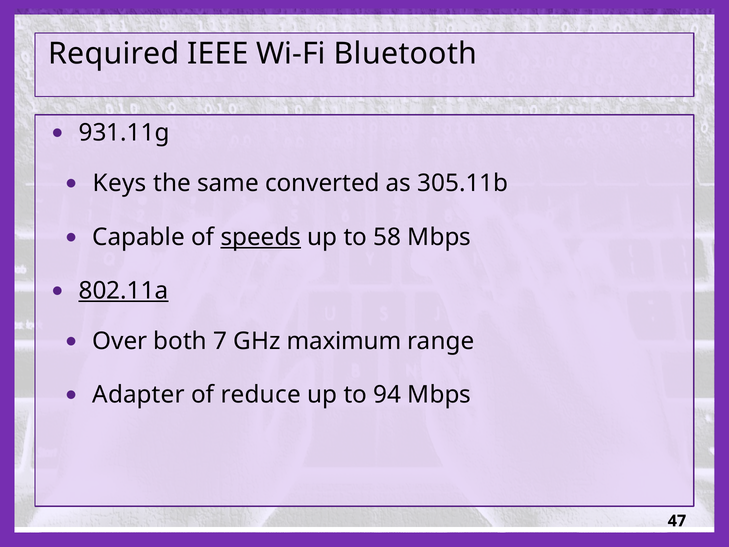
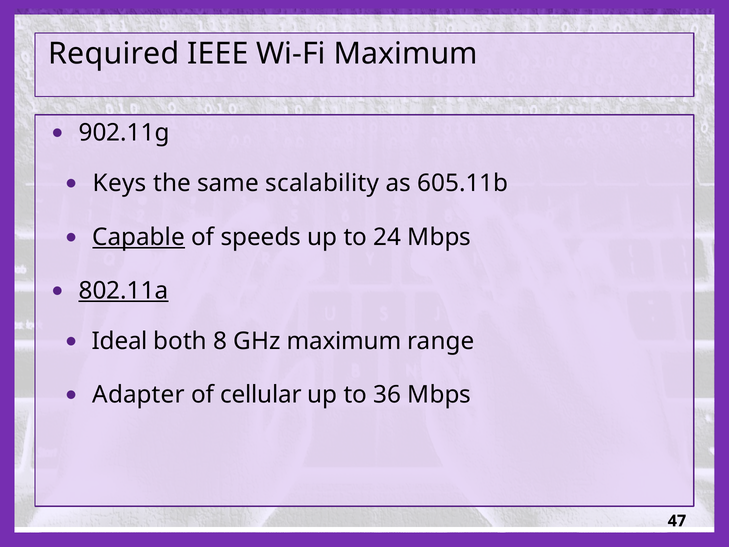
Wi-Fi Bluetooth: Bluetooth -> Maximum (406, 54)
931.11g: 931.11g -> 902.11g (124, 133)
converted: converted -> scalability (322, 183)
305.11b: 305.11b -> 605.11b (463, 183)
Capable underline: none -> present (139, 237)
speeds underline: present -> none (261, 237)
58: 58 -> 24 (387, 237)
Over: Over -> Ideal (120, 341)
7: 7 -> 8 (220, 341)
reduce: reduce -> cellular (261, 395)
94: 94 -> 36 (387, 395)
